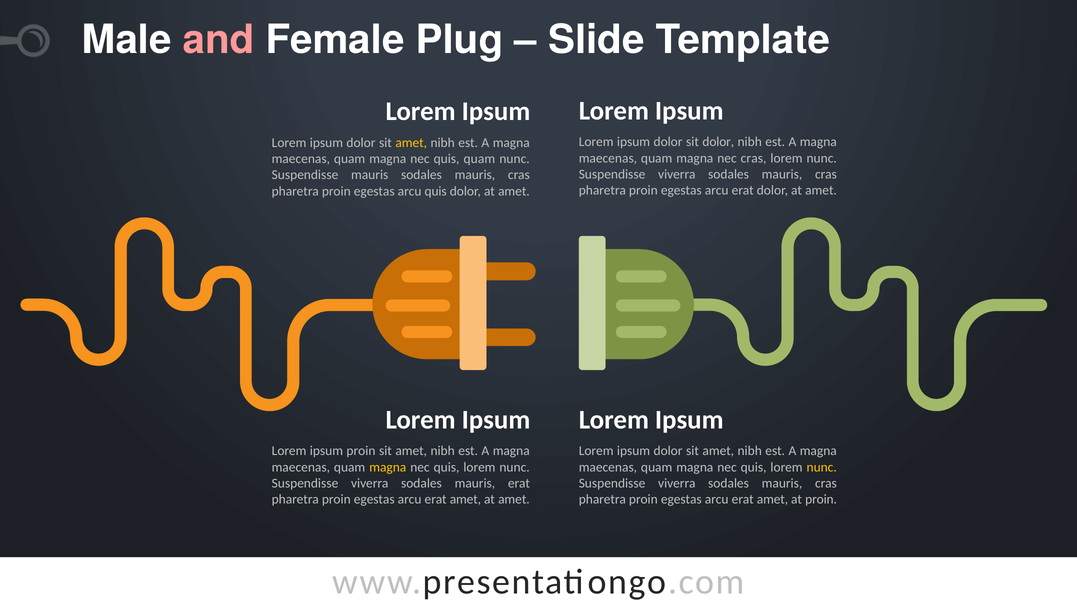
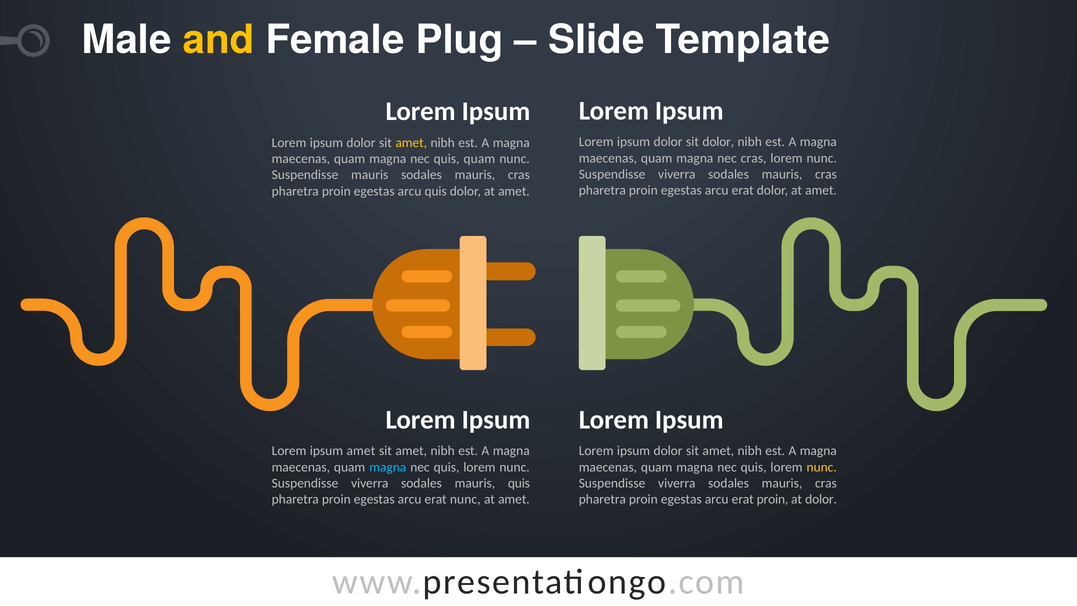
and colour: pink -> yellow (219, 40)
ipsum proin: proin -> amet (361, 451)
magna colour: yellow -> light blue (388, 467)
mauris erat: erat -> quis (519, 483)
amet: amet -> nunc (465, 499)
amet: amet -> proin (772, 499)
at proin: proin -> dolor (821, 499)
